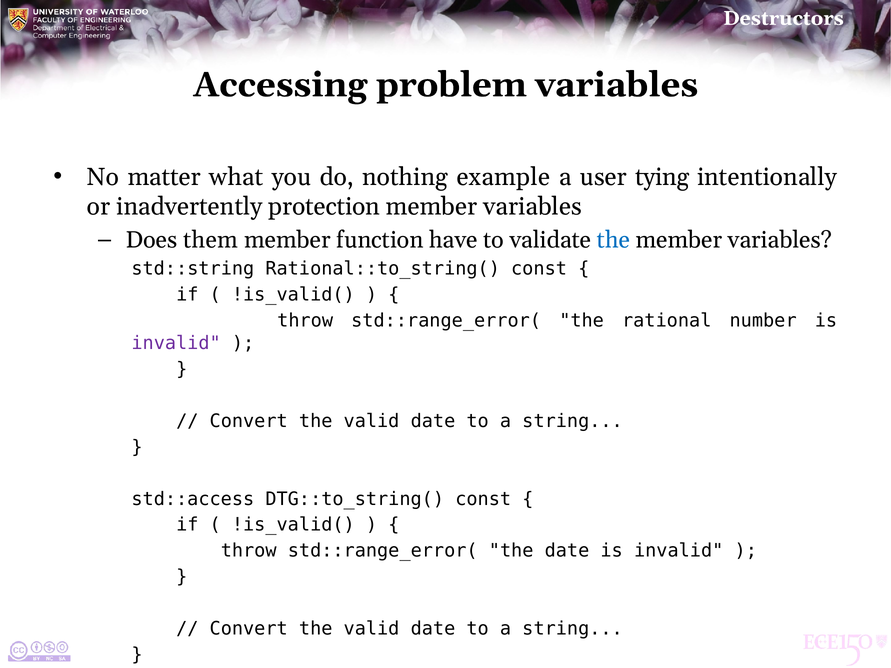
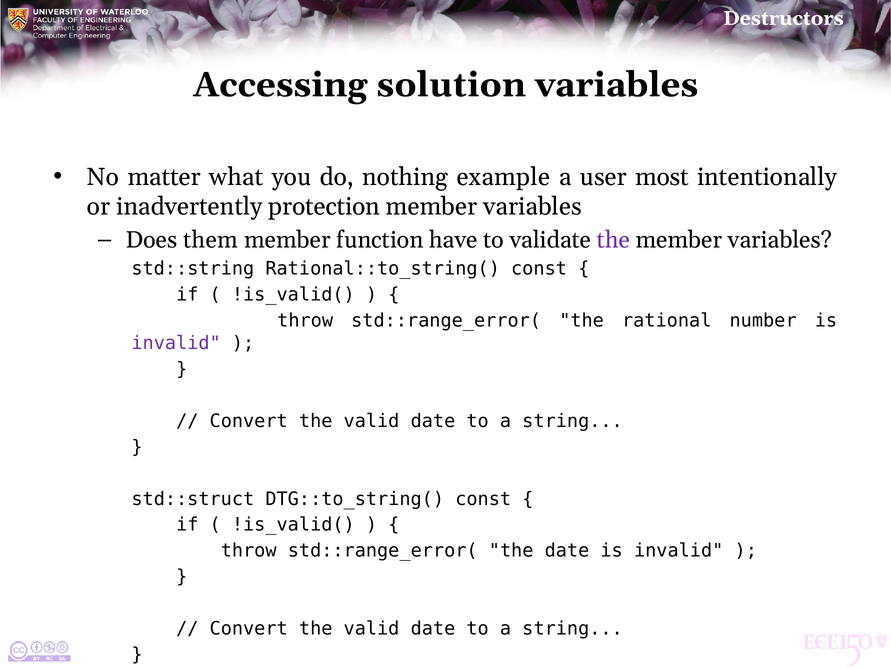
problem: problem -> solution (451, 85)
tying: tying -> most (662, 177)
the colour: blue -> purple (613, 240)
std::access: std::access -> std::struct (193, 499)
